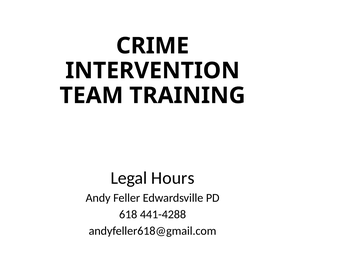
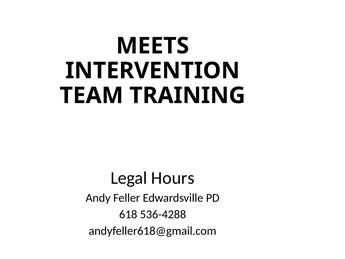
CRIME: CRIME -> MEETS (153, 46)
441-4288: 441-4288 -> 536-4288 (163, 214)
